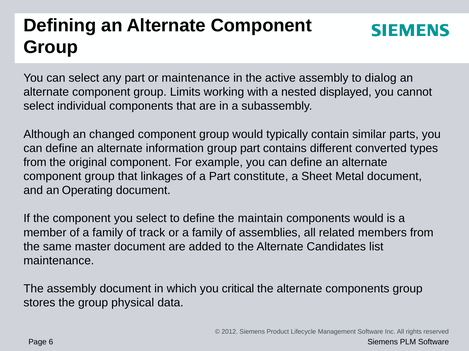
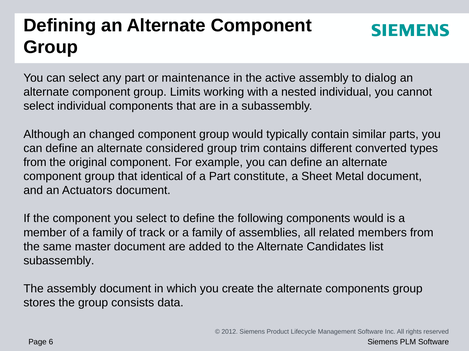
nested displayed: displayed -> individual (346, 92)
information: information -> considered (175, 149)
group part: part -> trim (250, 149)
linkages: linkages -> identical (162, 177)
Operating: Operating -> Actuators (87, 191)
maintain: maintain -> following (260, 219)
maintenance: maintenance -> subassembly (59, 261)
critical: critical -> create (238, 289)
physical: physical -> consists (133, 303)
